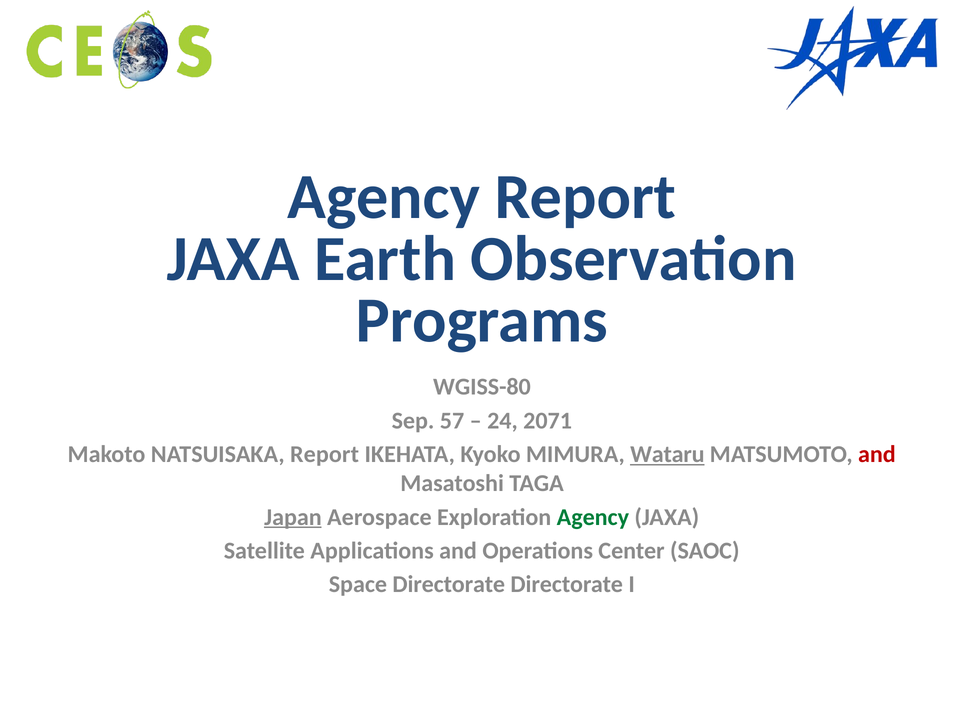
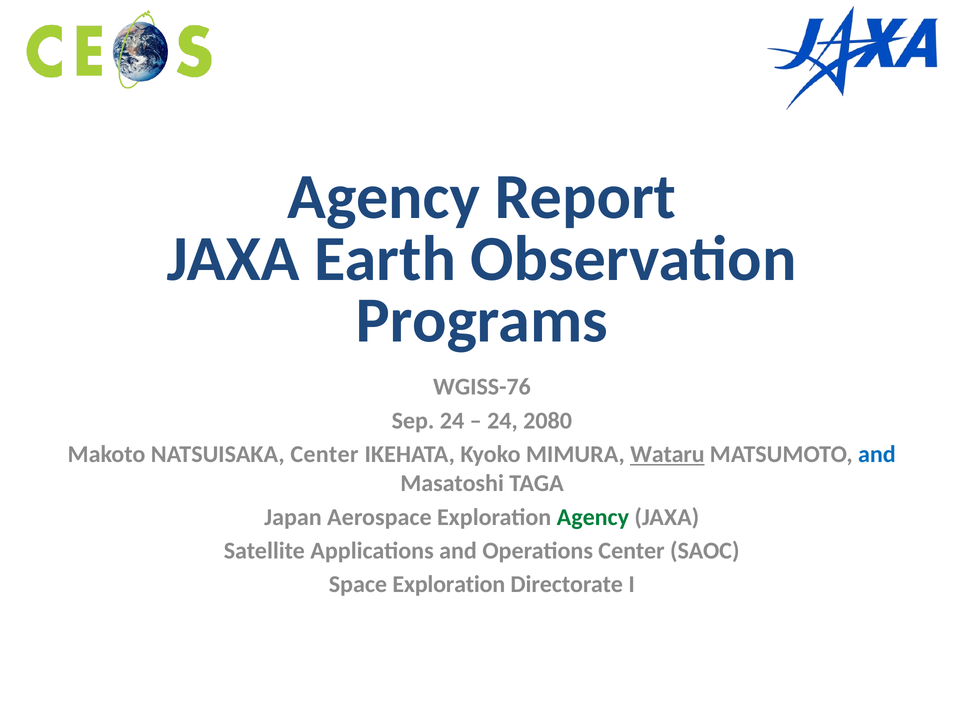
WGISS-80: WGISS-80 -> WGISS-76 (482, 387)
Sep 57: 57 -> 24 (452, 421)
2071: 2071 -> 2080 (548, 421)
NATSUISAKA Report: Report -> Center (324, 454)
and colour: red -> blue (877, 454)
Japan underline: present -> none (293, 517)
Space Directorate: Directorate -> Exploration (449, 585)
